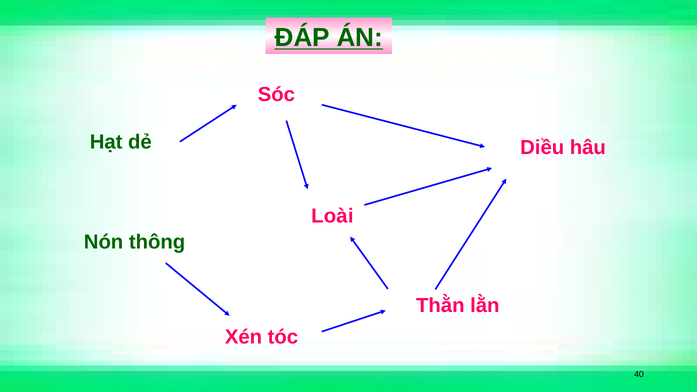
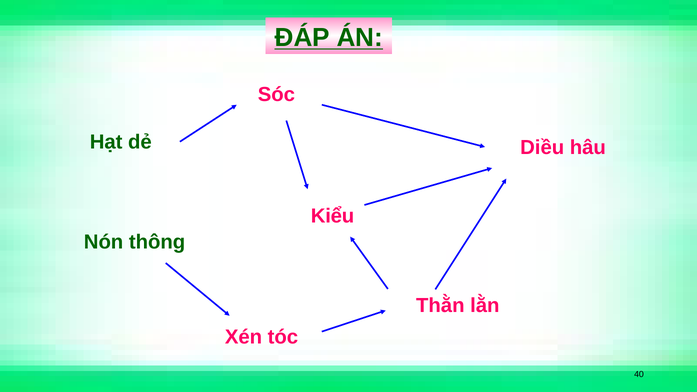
Loài: Loài -> Kiểu (333, 216)
